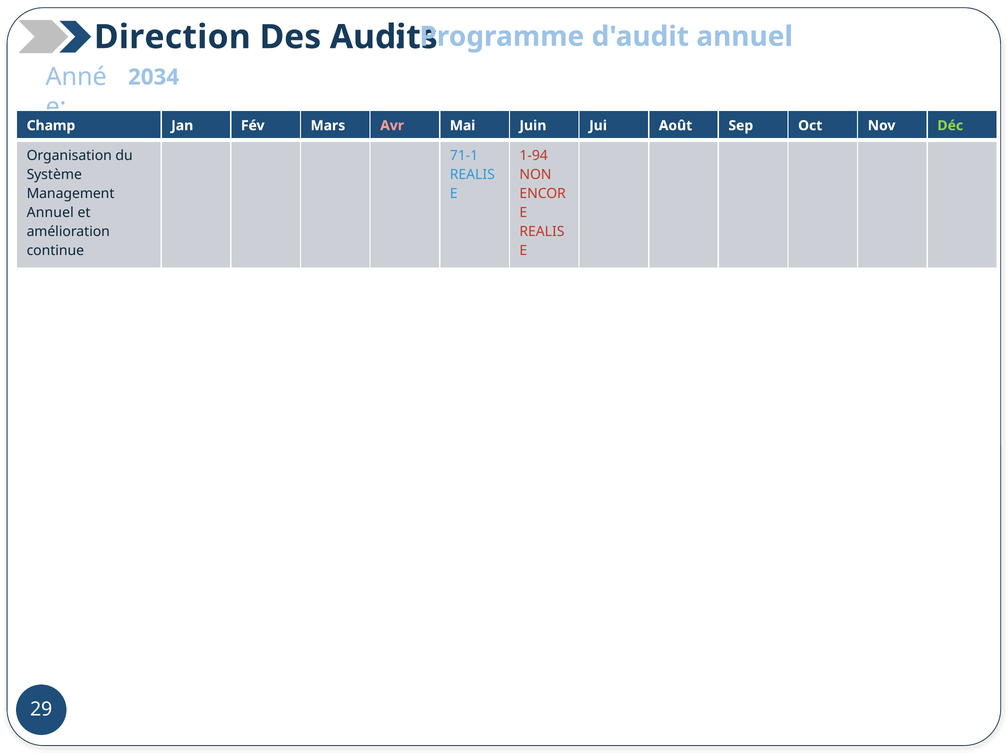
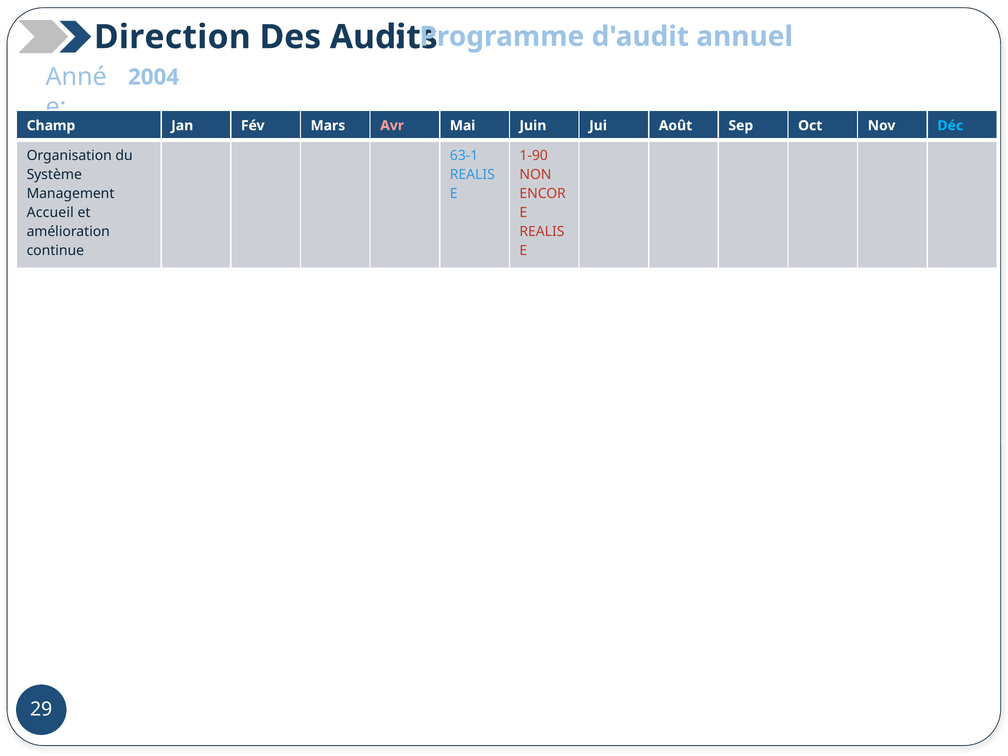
2034: 2034 -> 2004 (154, 77)
Déc colour: light green -> light blue (950, 126)
71-1: 71-1 -> 63-1 (464, 155)
1-94: 1-94 -> 1-90 (534, 155)
Annuel: Annuel -> Accueil (50, 212)
